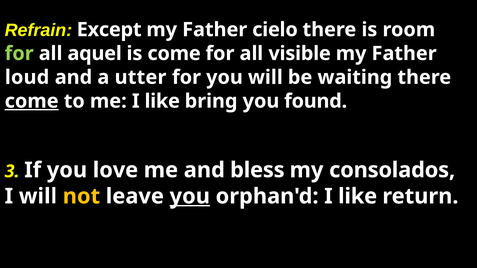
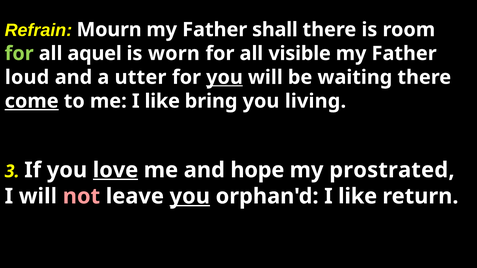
Except: Except -> Mourn (109, 30)
cielo: cielo -> shall (275, 30)
is come: come -> worn (174, 54)
you underline: none -> present (224, 77)
found: found -> living (315, 101)
love underline: none -> present (116, 170)
bless: bless -> hope (257, 170)
consolados: consolados -> prostrated (392, 170)
not colour: yellow -> pink (81, 196)
